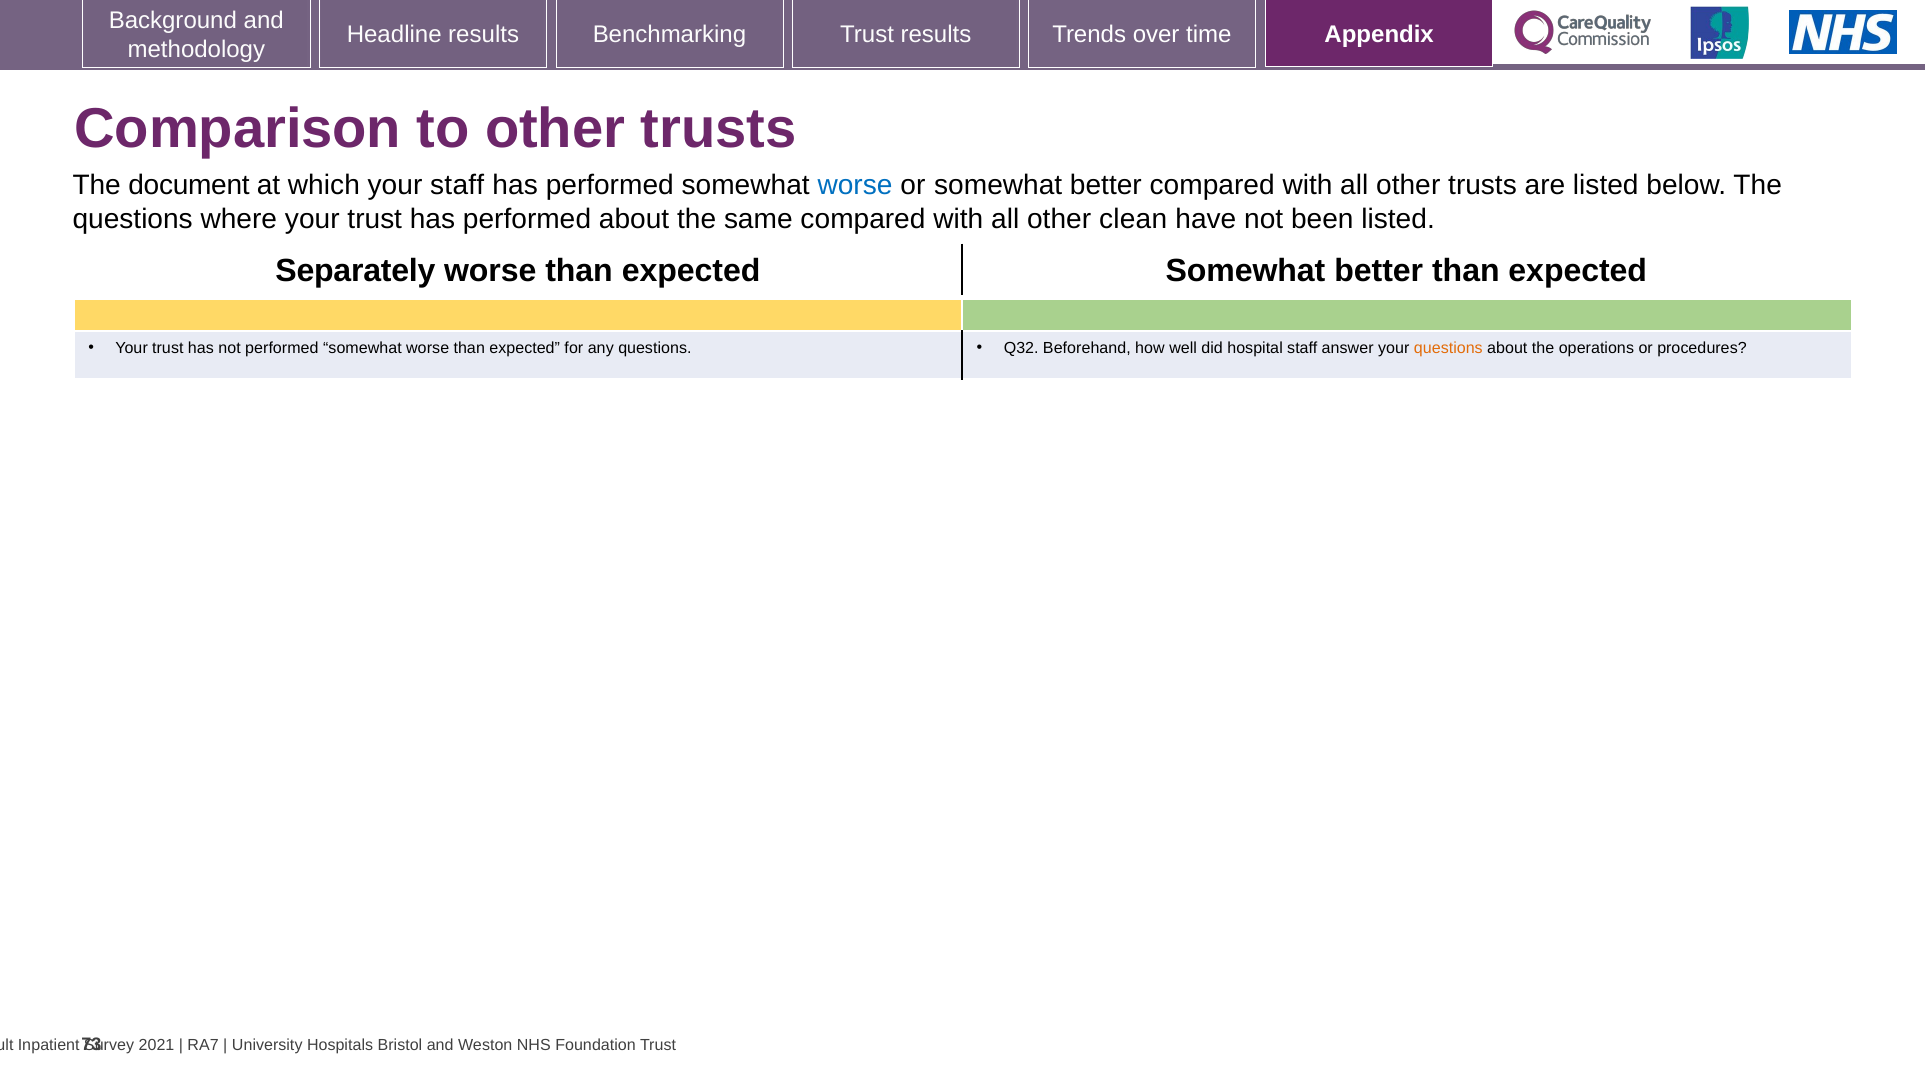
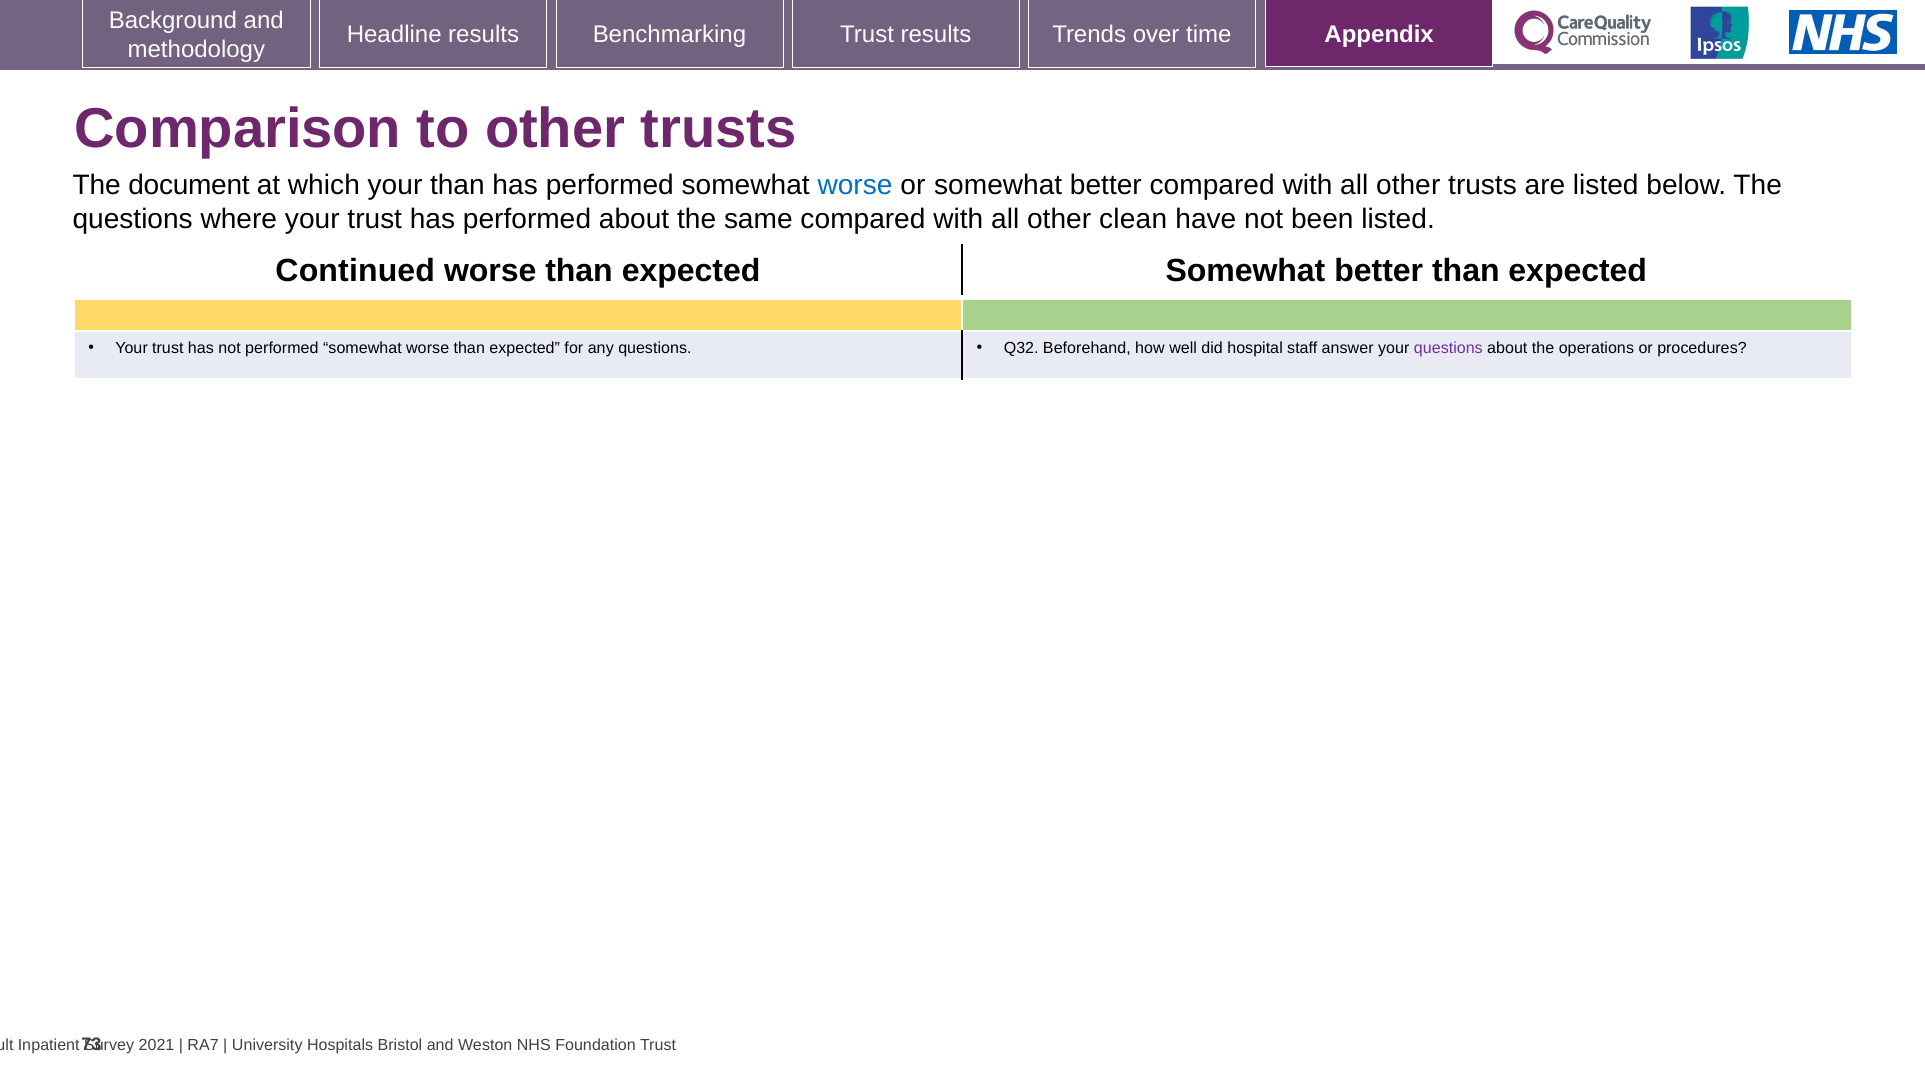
your staff: staff -> than (457, 185)
Separately: Separately -> Continued (355, 271)
questions colour: orange -> purple (1448, 348)
